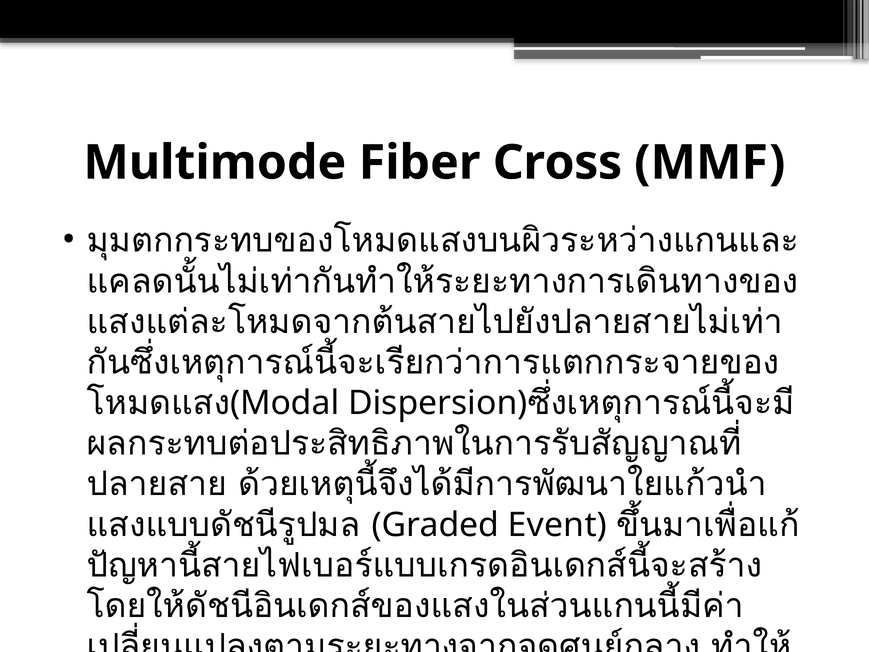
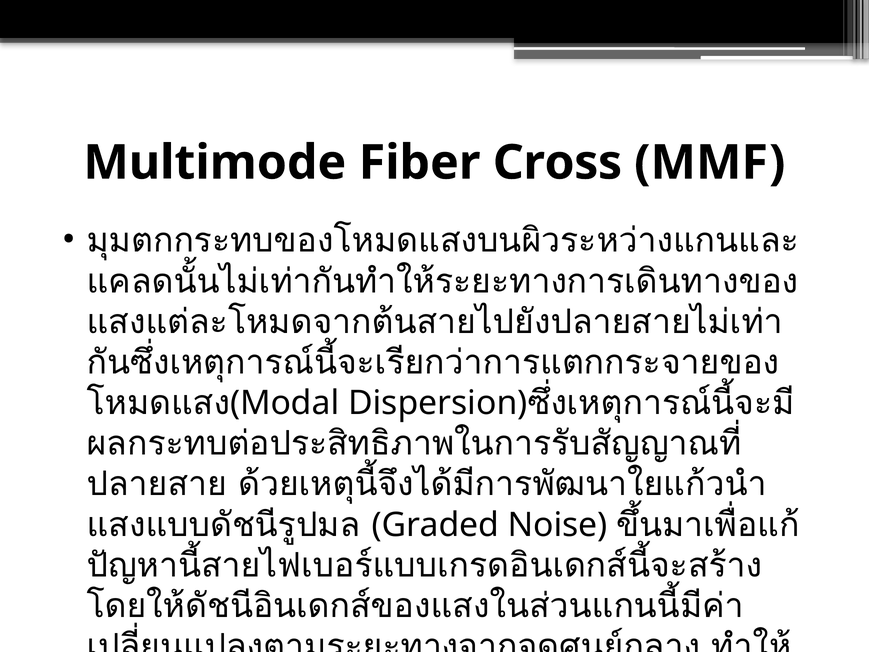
Event: Event -> Noise (558, 525)
